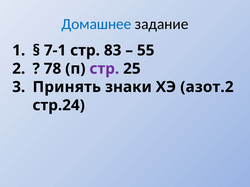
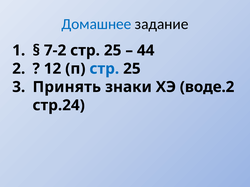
7-1: 7-1 -> 7-2 (55, 51)
83: 83 -> 25 (113, 51)
55: 55 -> 44 (146, 51)
78: 78 -> 12 (53, 69)
стр colour: purple -> blue (104, 69)
азот.2: азот.2 -> воде.2 (207, 87)
